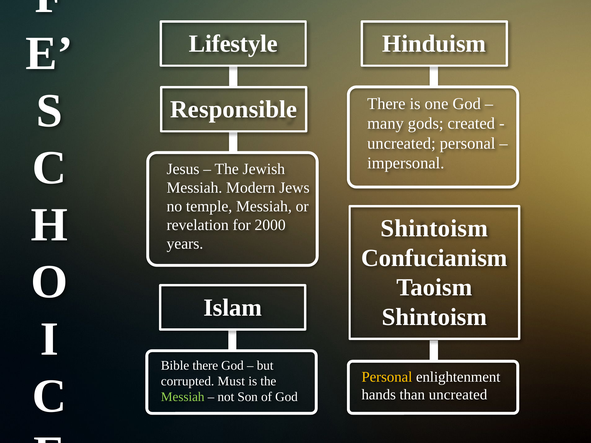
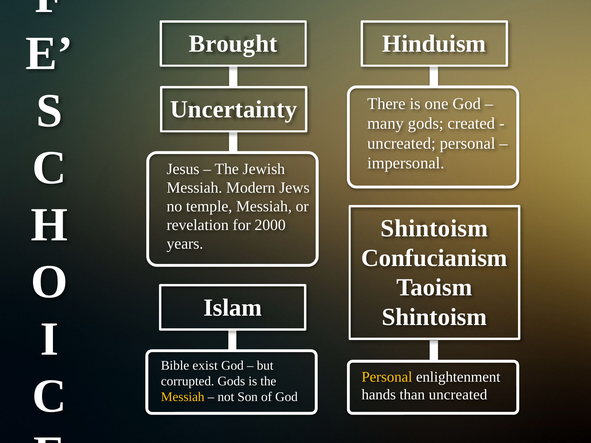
Lifestyle: Lifestyle -> Brought (233, 44)
Responsible: Responsible -> Uncertainty (234, 110)
Bible there: there -> exist (205, 366)
corrupted Must: Must -> Gods (231, 381)
Messiah colour: light green -> yellow (183, 397)
